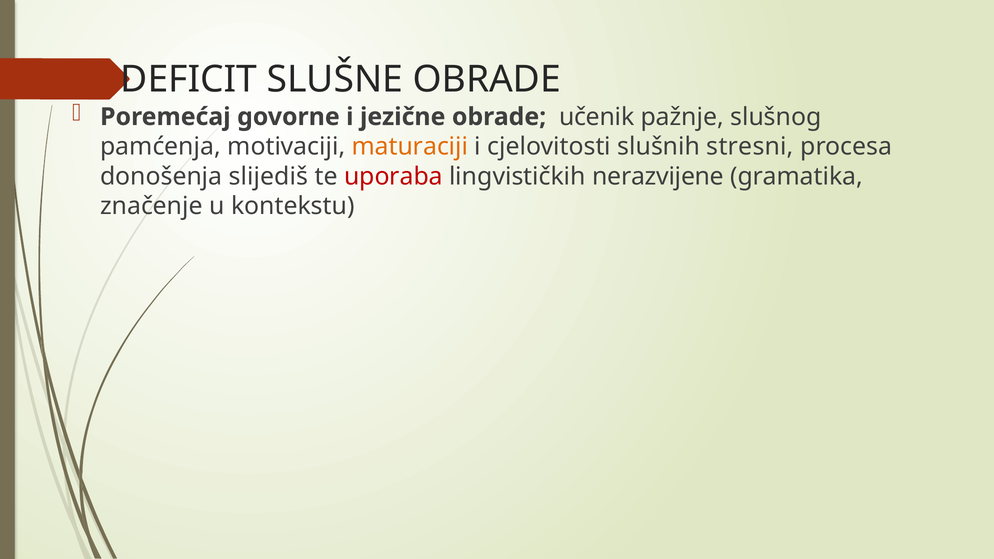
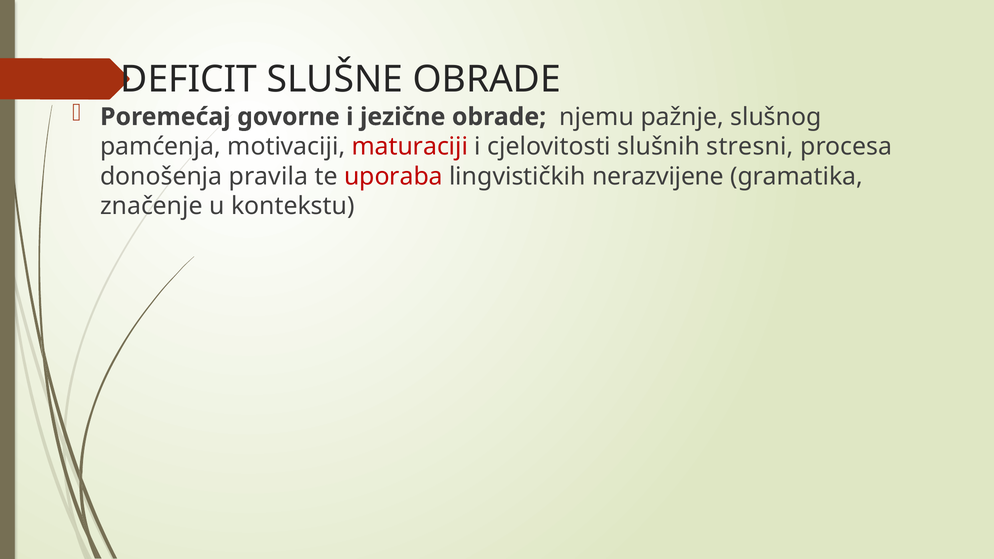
učenik: učenik -> njemu (597, 117)
maturaciji colour: orange -> red (410, 147)
slijediš: slijediš -> pravila (268, 176)
